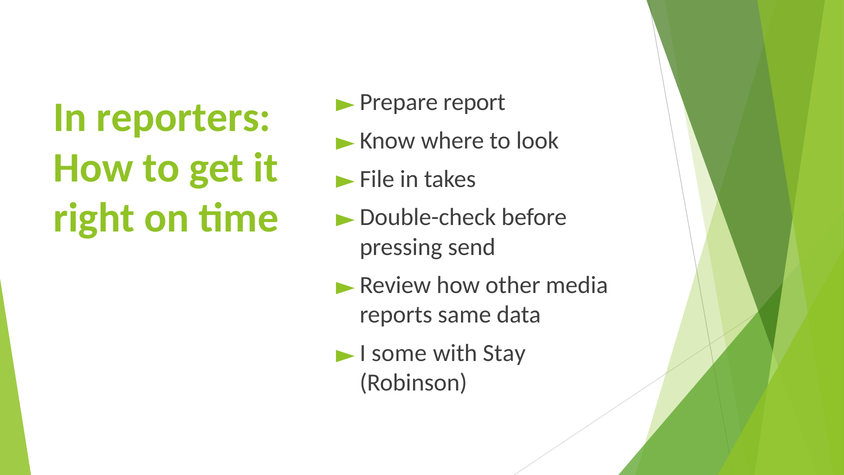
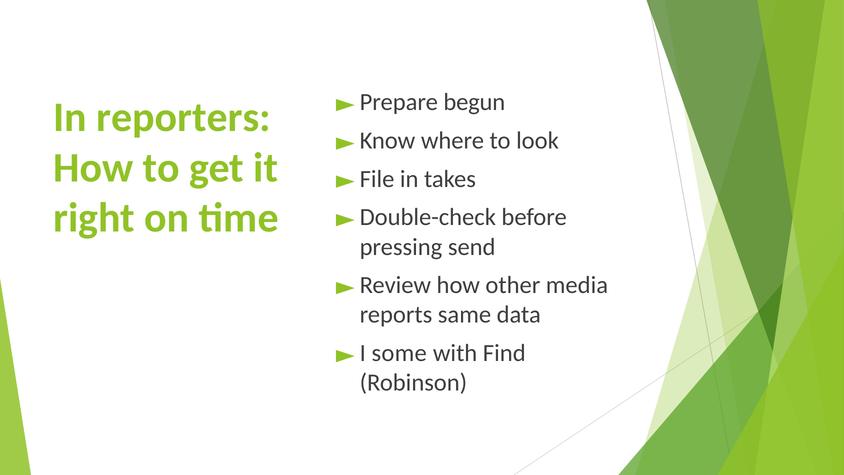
report: report -> begun (474, 102)
Stay: Stay -> Find (504, 353)
